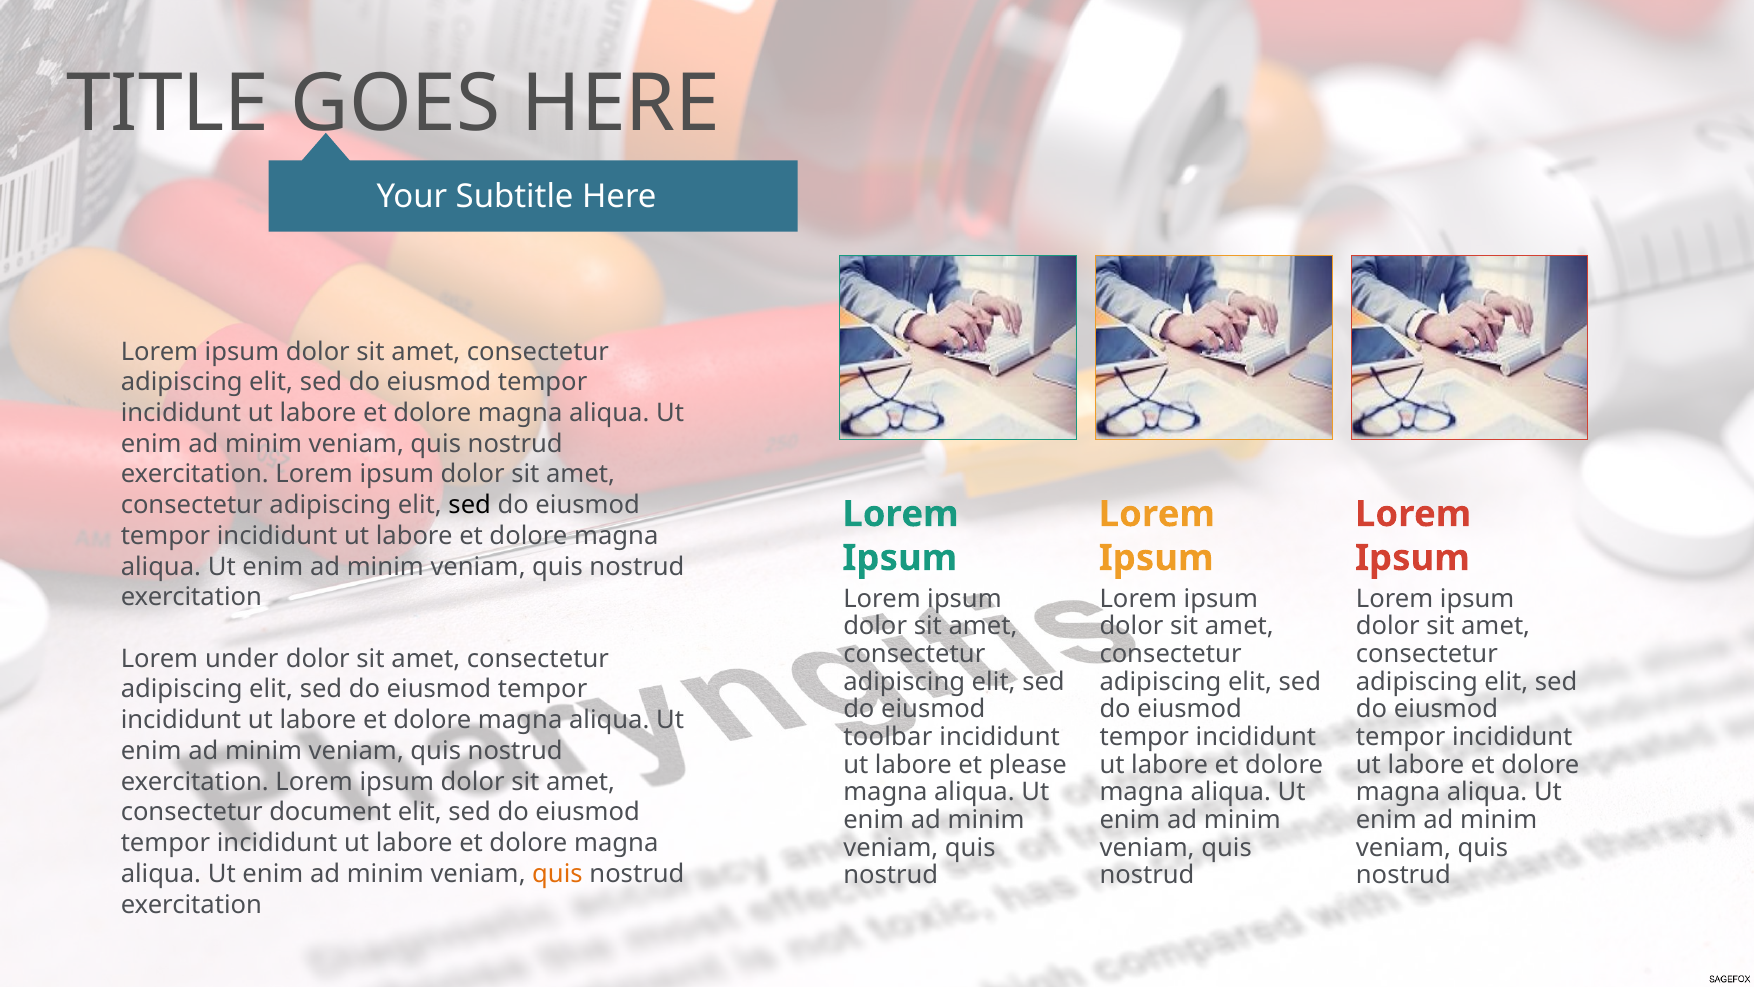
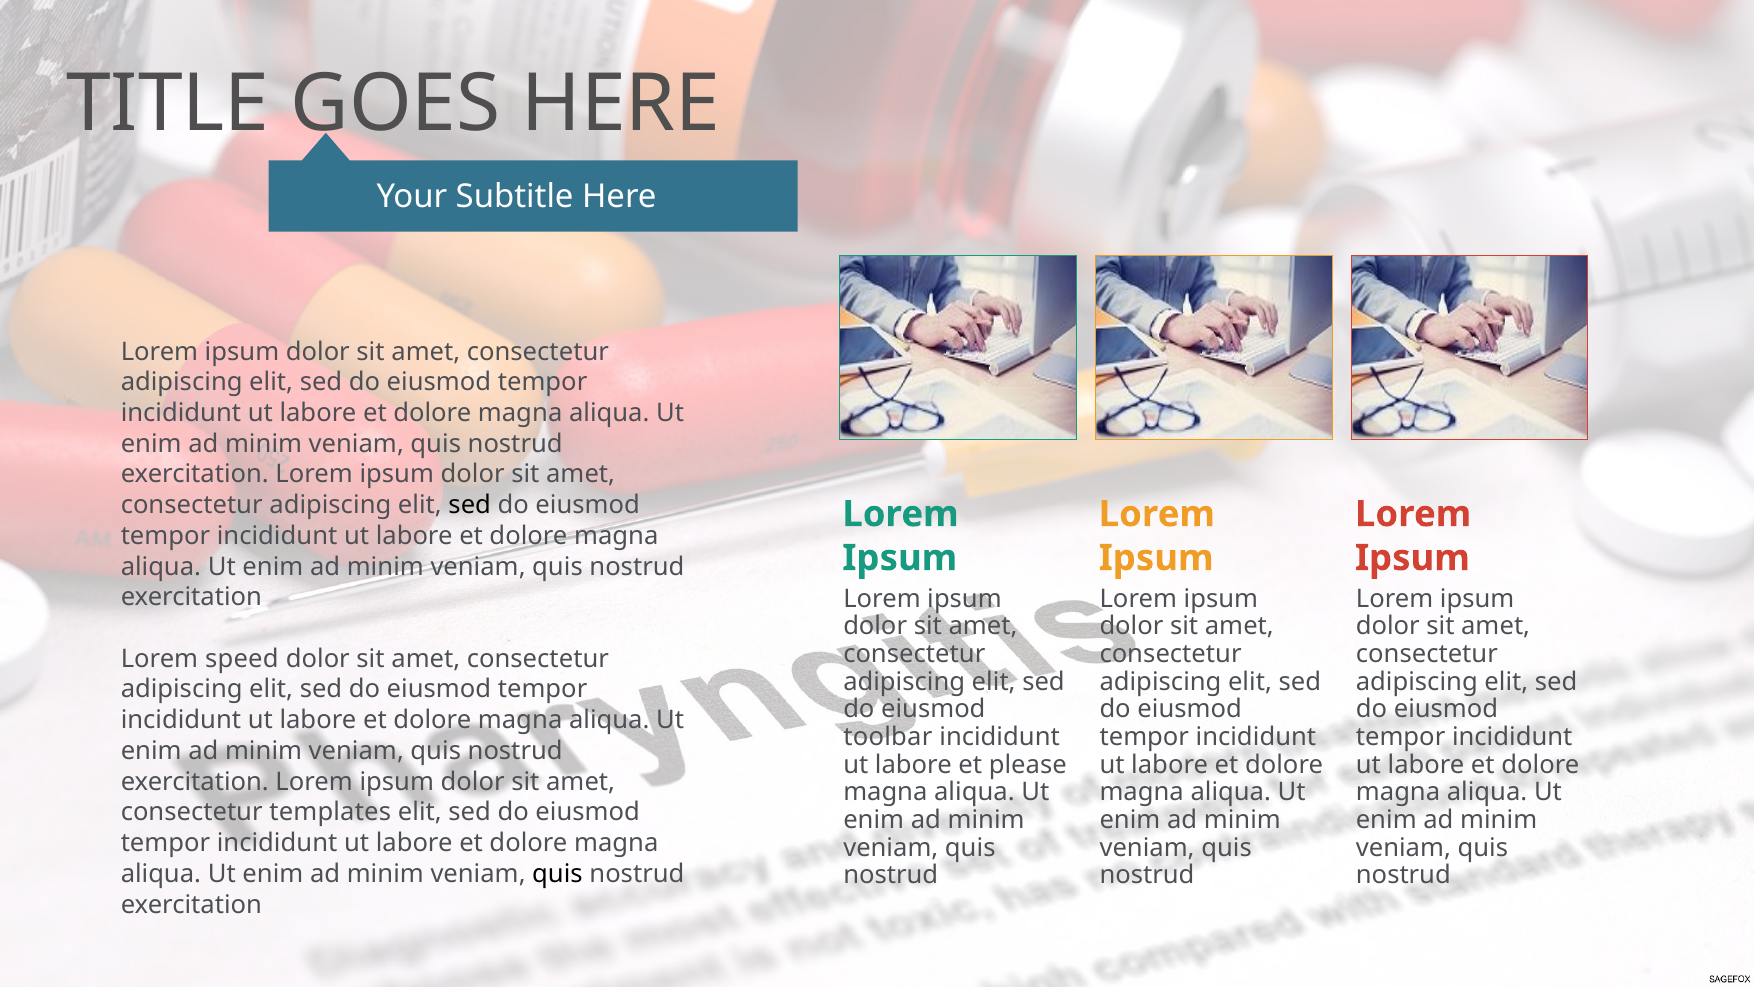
under: under -> speed (242, 659)
document: document -> templates (330, 812)
quis colour: orange -> black (557, 874)
